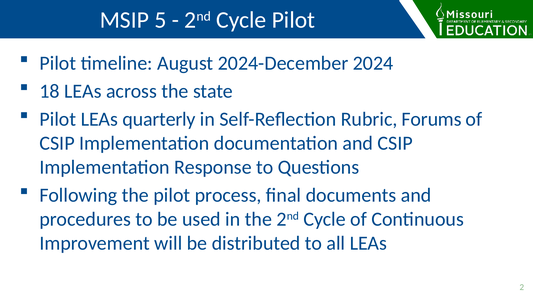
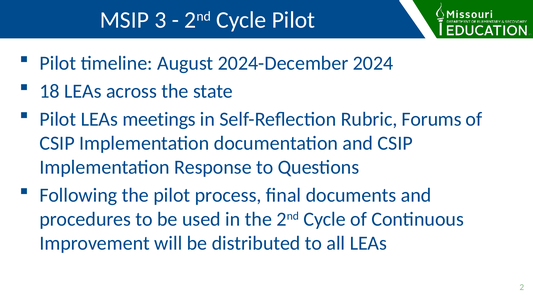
5: 5 -> 3 (160, 20)
quarterly: quarterly -> meetings (159, 119)
